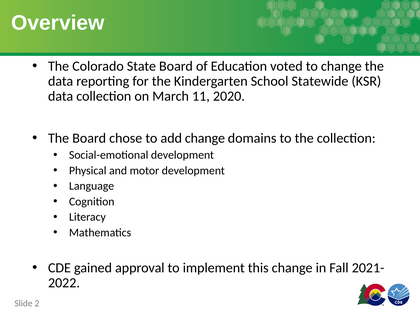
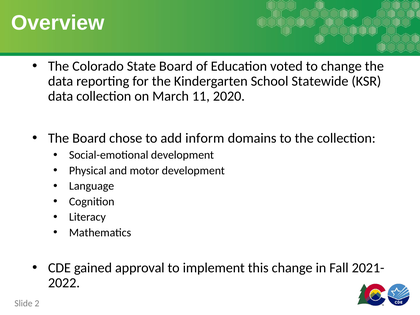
add change: change -> inform (205, 138)
